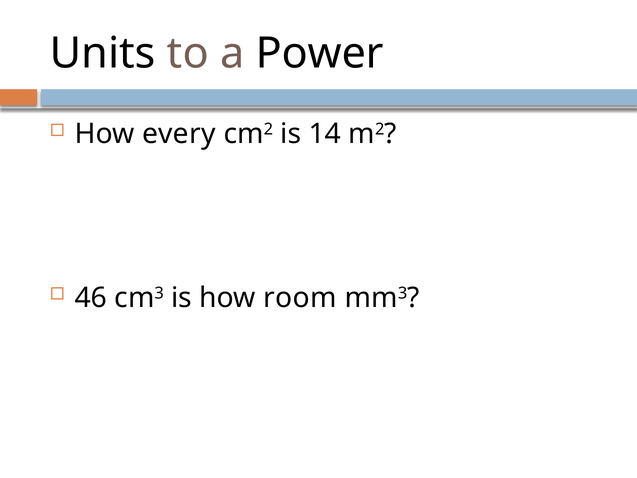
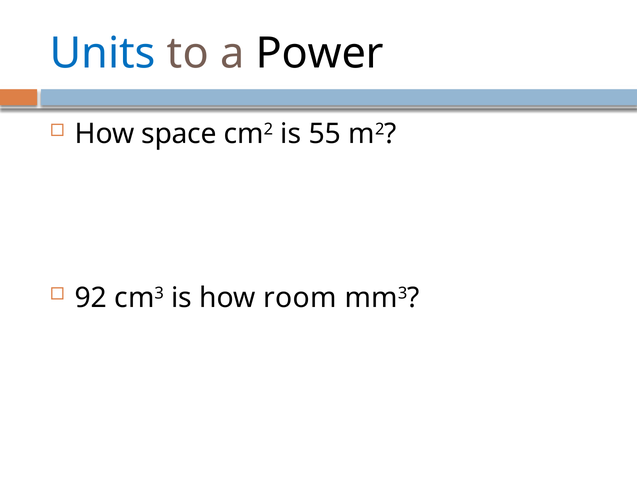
Units colour: black -> blue (103, 53)
every: every -> space (179, 134)
14: 14 -> 55 (325, 134)
46: 46 -> 92 (91, 298)
